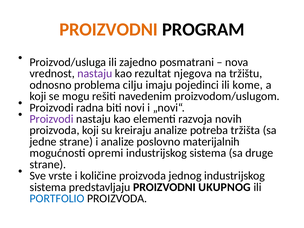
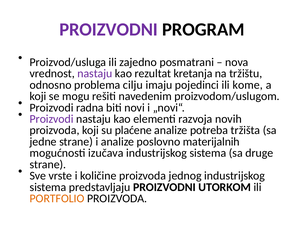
PROIZVODNI colour: orange -> purple (109, 29)
njegova: njegova -> kretanja (193, 74)
kreiraju: kreiraju -> plaćene (133, 130)
opremi: opremi -> izučava (106, 153)
UKUPNOG: UKUPNOG -> UTORKOM (225, 187)
PORTFOLIO colour: blue -> orange (57, 198)
